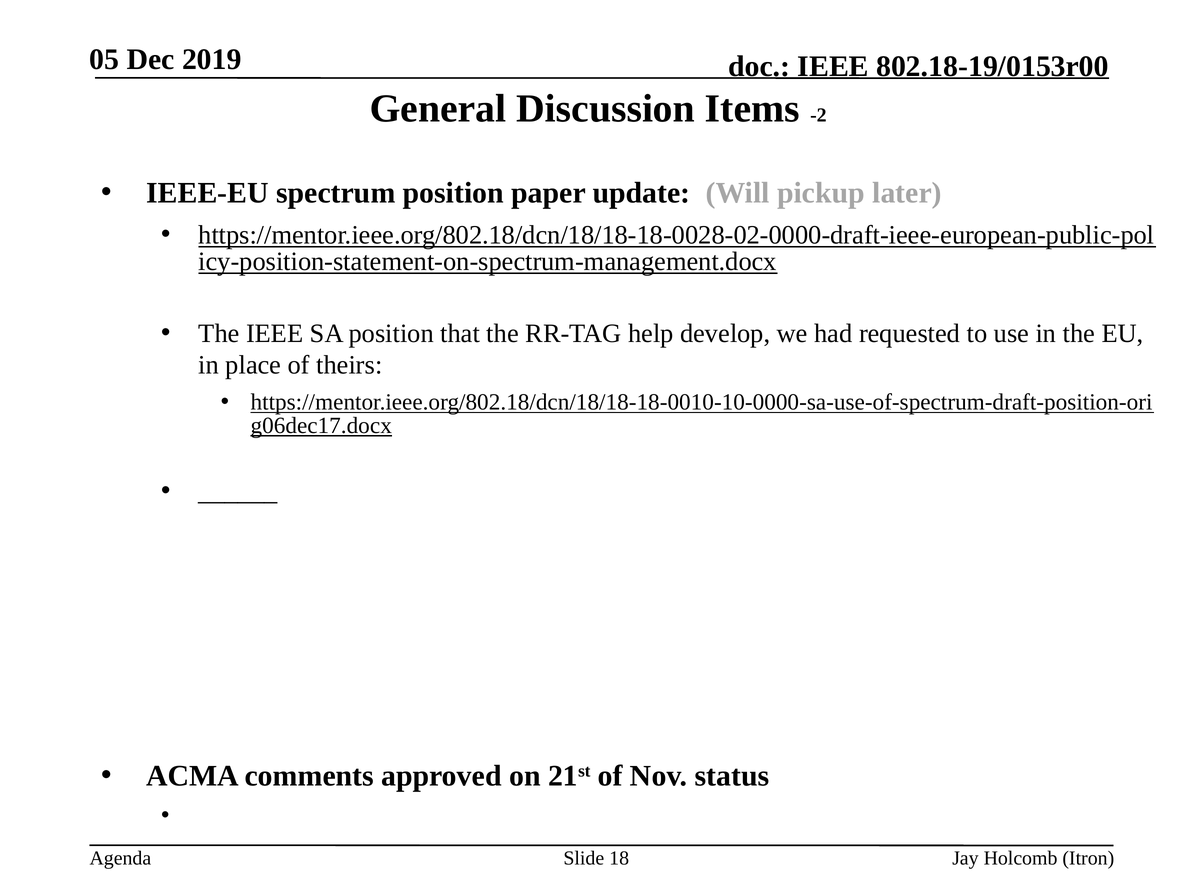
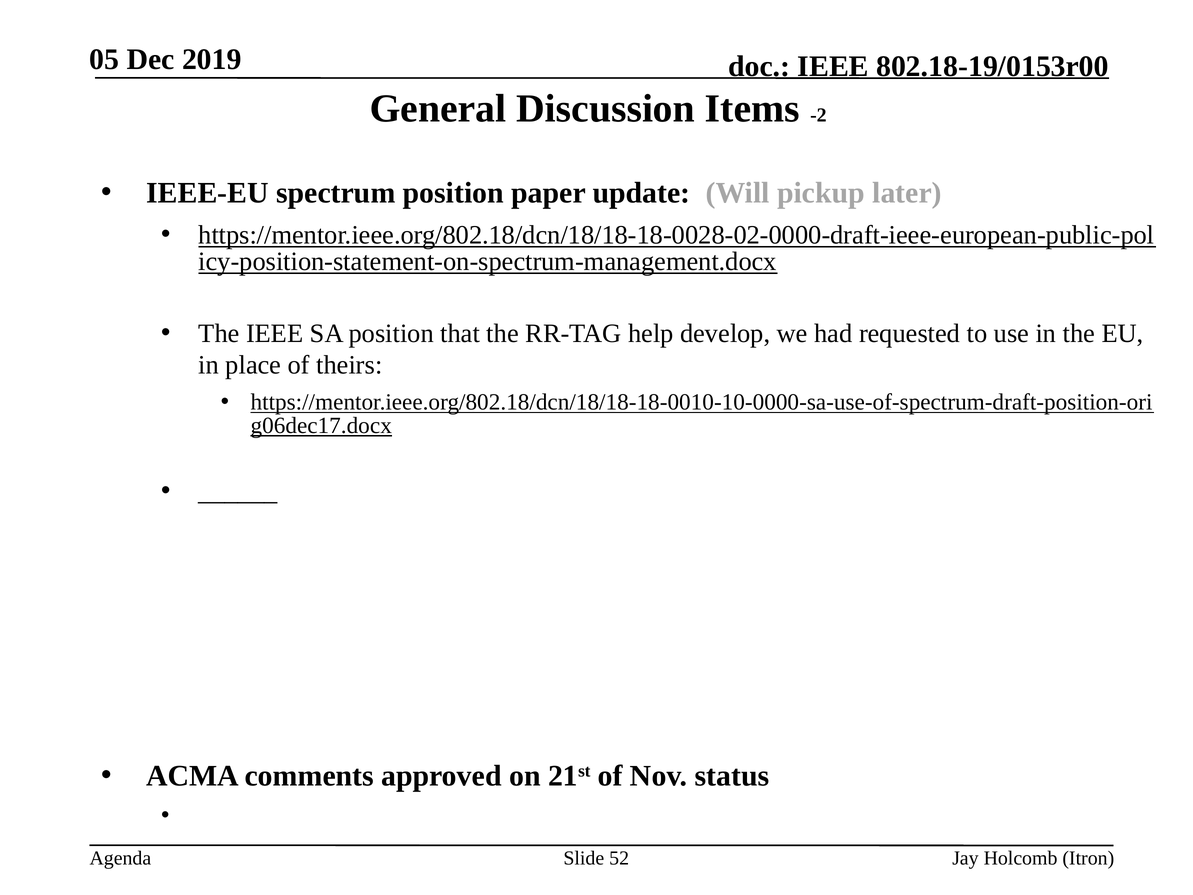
18: 18 -> 52 (619, 858)
